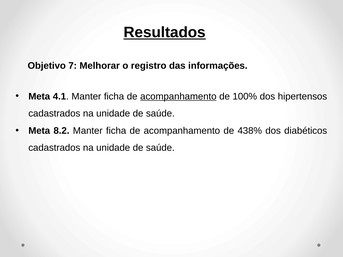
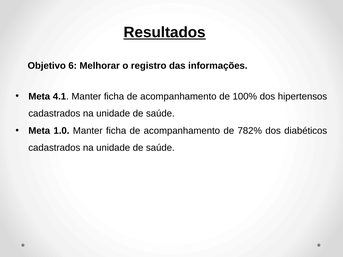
7: 7 -> 6 (73, 66)
acompanhamento underline: present -> none (178, 96)
8.2: 8.2 -> 1.0 (61, 131)
438%: 438% -> 782% (250, 131)
